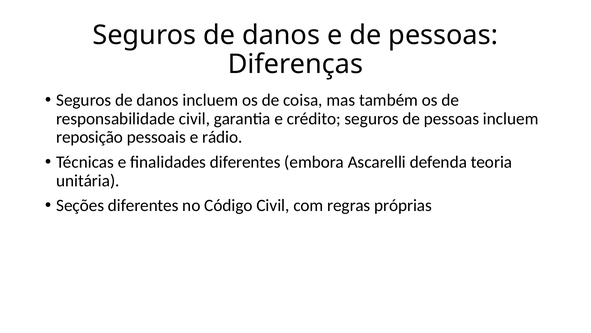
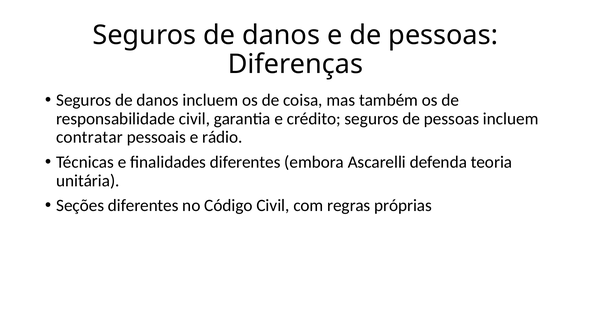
reposição: reposição -> contratar (89, 137)
